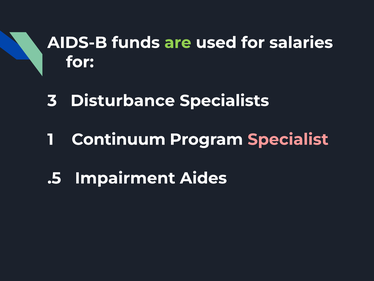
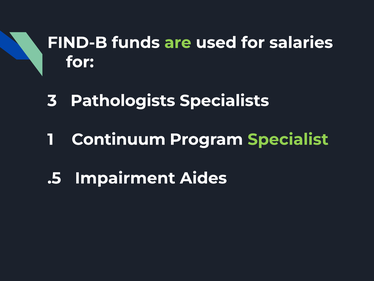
AIDS-B: AIDS-B -> FIND-B (77, 43)
Disturbance: Disturbance -> Pathologists (123, 101)
Specialist colour: pink -> light green (288, 139)
